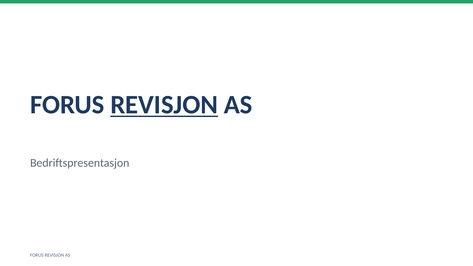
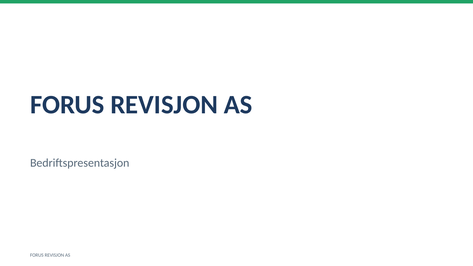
REVISJON underline: present -> none (164, 105)
